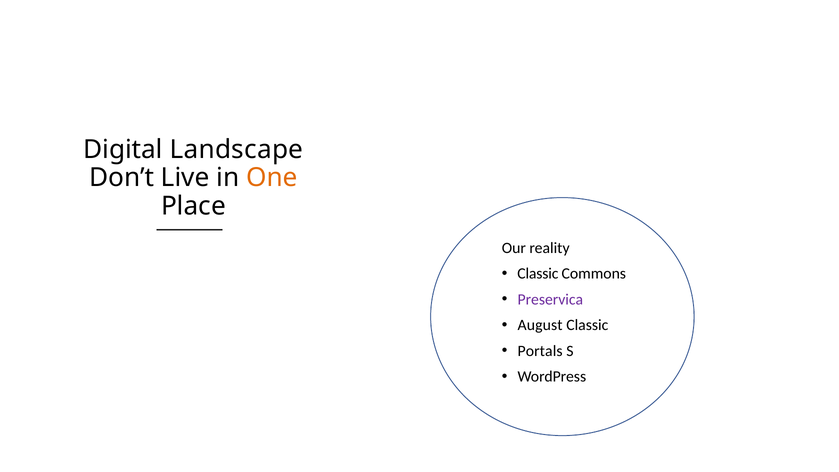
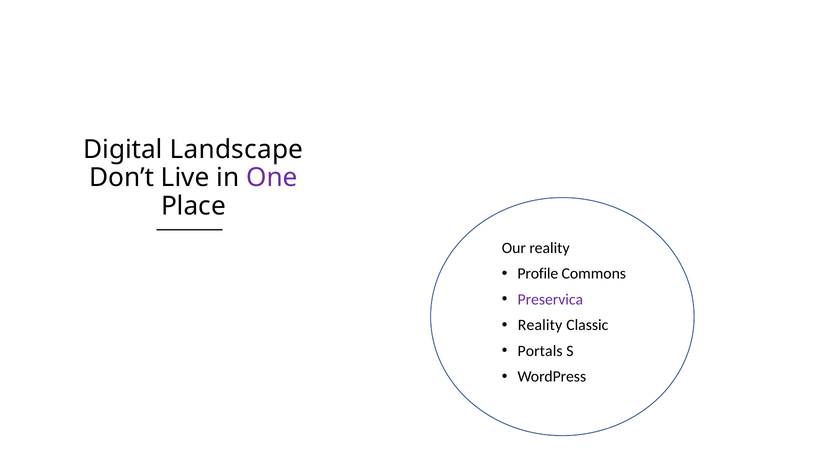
One colour: orange -> purple (272, 178)
Classic: Classic -> Profile (538, 274)
August: August -> Reality (540, 325)
